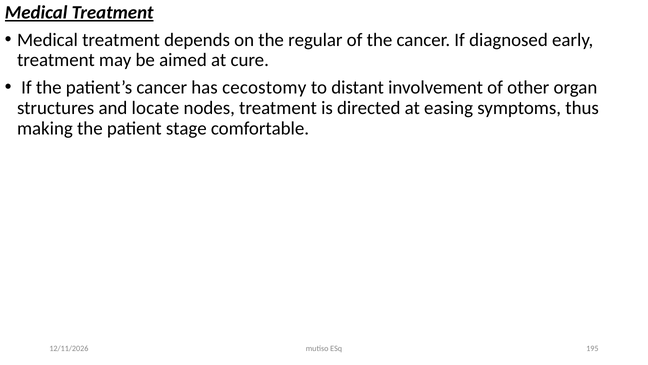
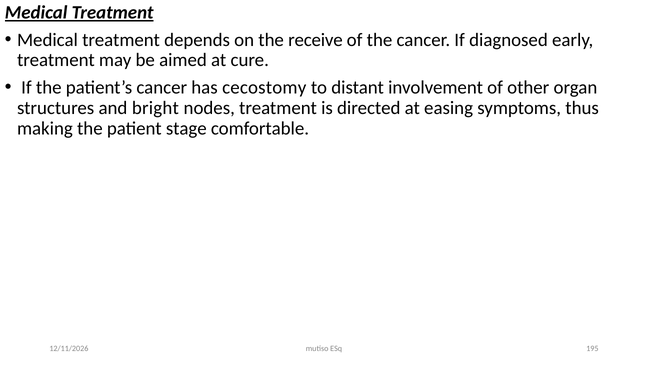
regular: regular -> receive (315, 40)
locate: locate -> bright (155, 108)
